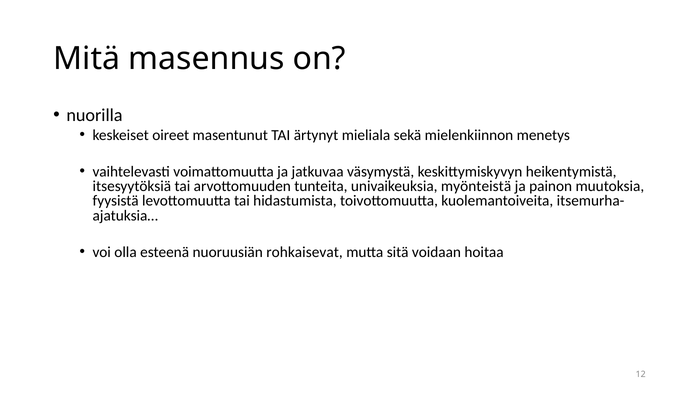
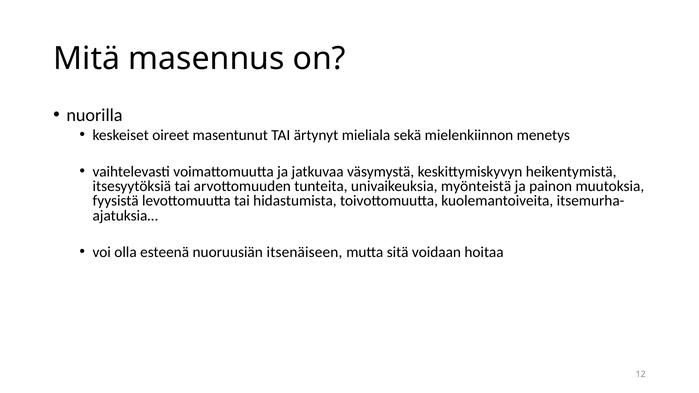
rohkaisevat: rohkaisevat -> itsenäiseen (304, 252)
